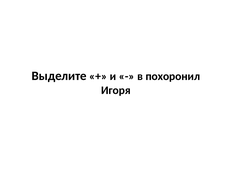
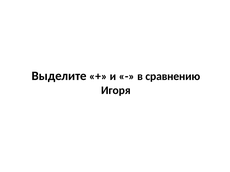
похоронил: похоронил -> сравнению (173, 76)
